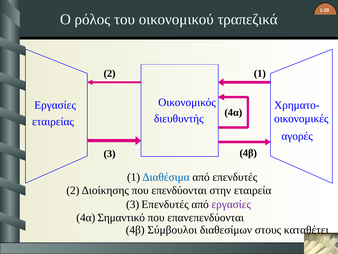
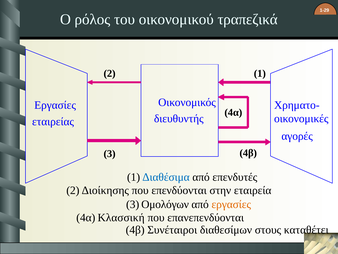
3 Επενδυτές: Επενδυτές -> Ομολόγων (165, 204)
εργασίες colour: purple -> orange (231, 204)
Σημαντικό: Σημαντικό -> Κλασσική (121, 217)
Σύμβουλοι: Σύμβουλοι -> Συνέταιροι (172, 229)
